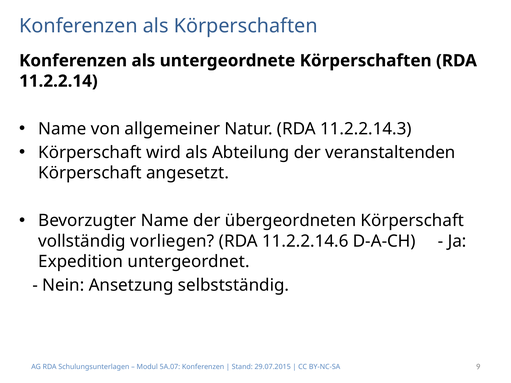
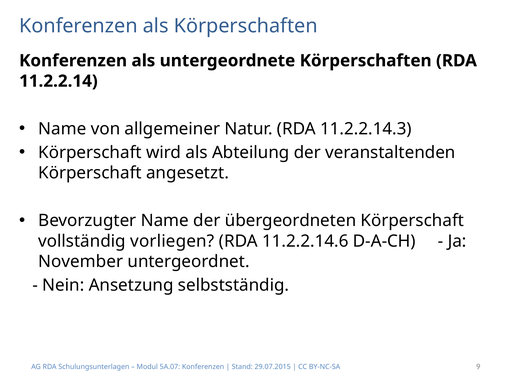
Expedition: Expedition -> November (81, 262)
